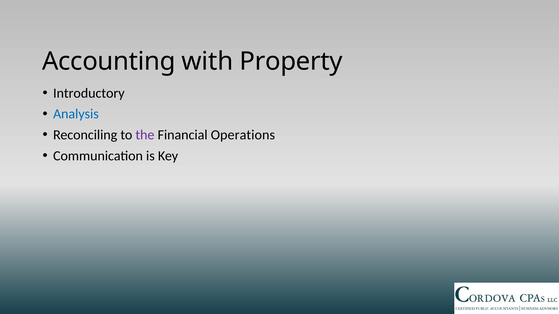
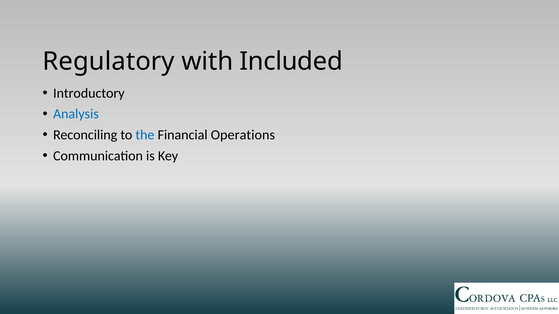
Accounting: Accounting -> Regulatory (109, 61)
Property: Property -> Included (291, 61)
the colour: purple -> blue (145, 135)
